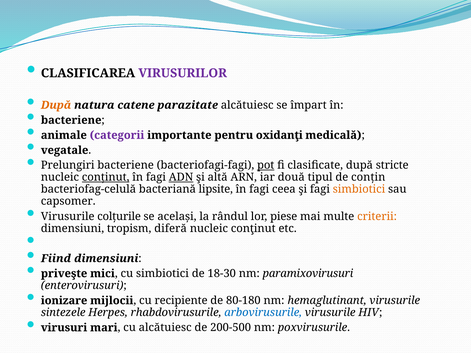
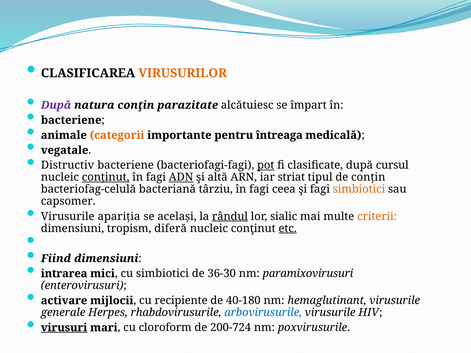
VIRUSURILOR colour: purple -> orange (183, 73)
După colour: orange -> purple (56, 105)
natura catene: catene -> conţin (136, 105)
categorii colour: purple -> orange (117, 135)
oxidanţi: oxidanţi -> întreaga (279, 135)
Prelungiri: Prelungiri -> Distructiv (68, 165)
stricte: stricte -> cursul (392, 165)
două: două -> striat (291, 177)
lipsite: lipsite -> târziu (216, 189)
colţurile: colţurile -> apariţia (119, 217)
rândul underline: none -> present (230, 217)
piese: piese -> sialic (284, 217)
etc underline: none -> present (288, 229)
priveşte: priveşte -> intrarea (64, 274)
18-30: 18-30 -> 36-30 (222, 274)
ionizare: ionizare -> activare (64, 301)
80-180: 80-180 -> 40-180 (243, 301)
sintezele: sintezele -> generale (63, 313)
virusuri underline: none -> present (64, 328)
cu alcătuiesc: alcătuiesc -> cloroform (165, 328)
200-500: 200-500 -> 200-724 (231, 328)
